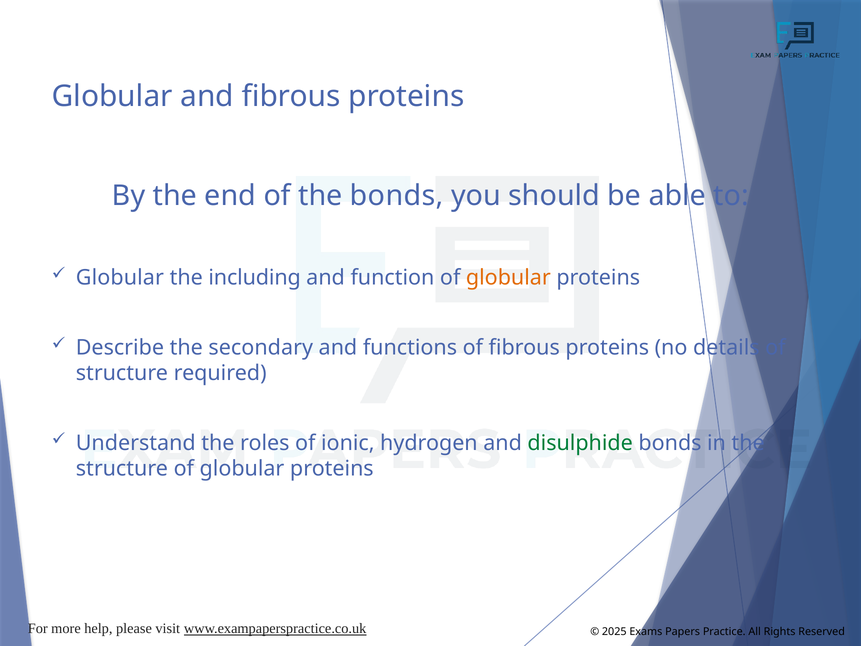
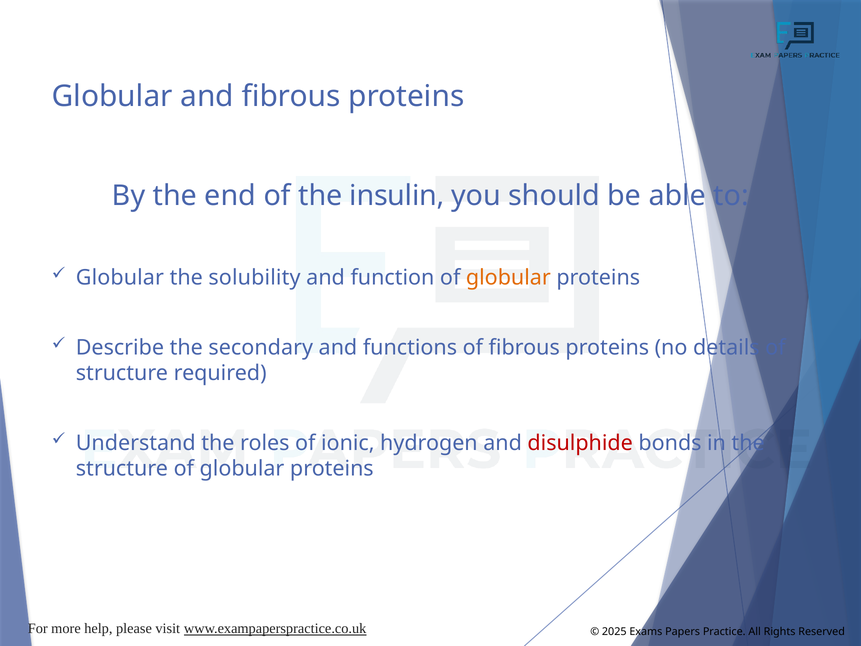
the bonds: bonds -> insulin (397, 196)
including: including -> solubility (254, 278)
disulphide colour: green -> red (580, 443)
